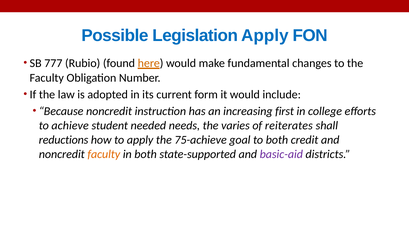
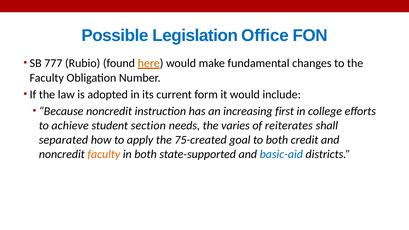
Legislation Apply: Apply -> Office (265, 36)
needed: needed -> section (148, 126)
reductions: reductions -> separated (63, 140)
75-achieve: 75-achieve -> 75-created (201, 140)
basic-aid colour: purple -> blue (281, 154)
